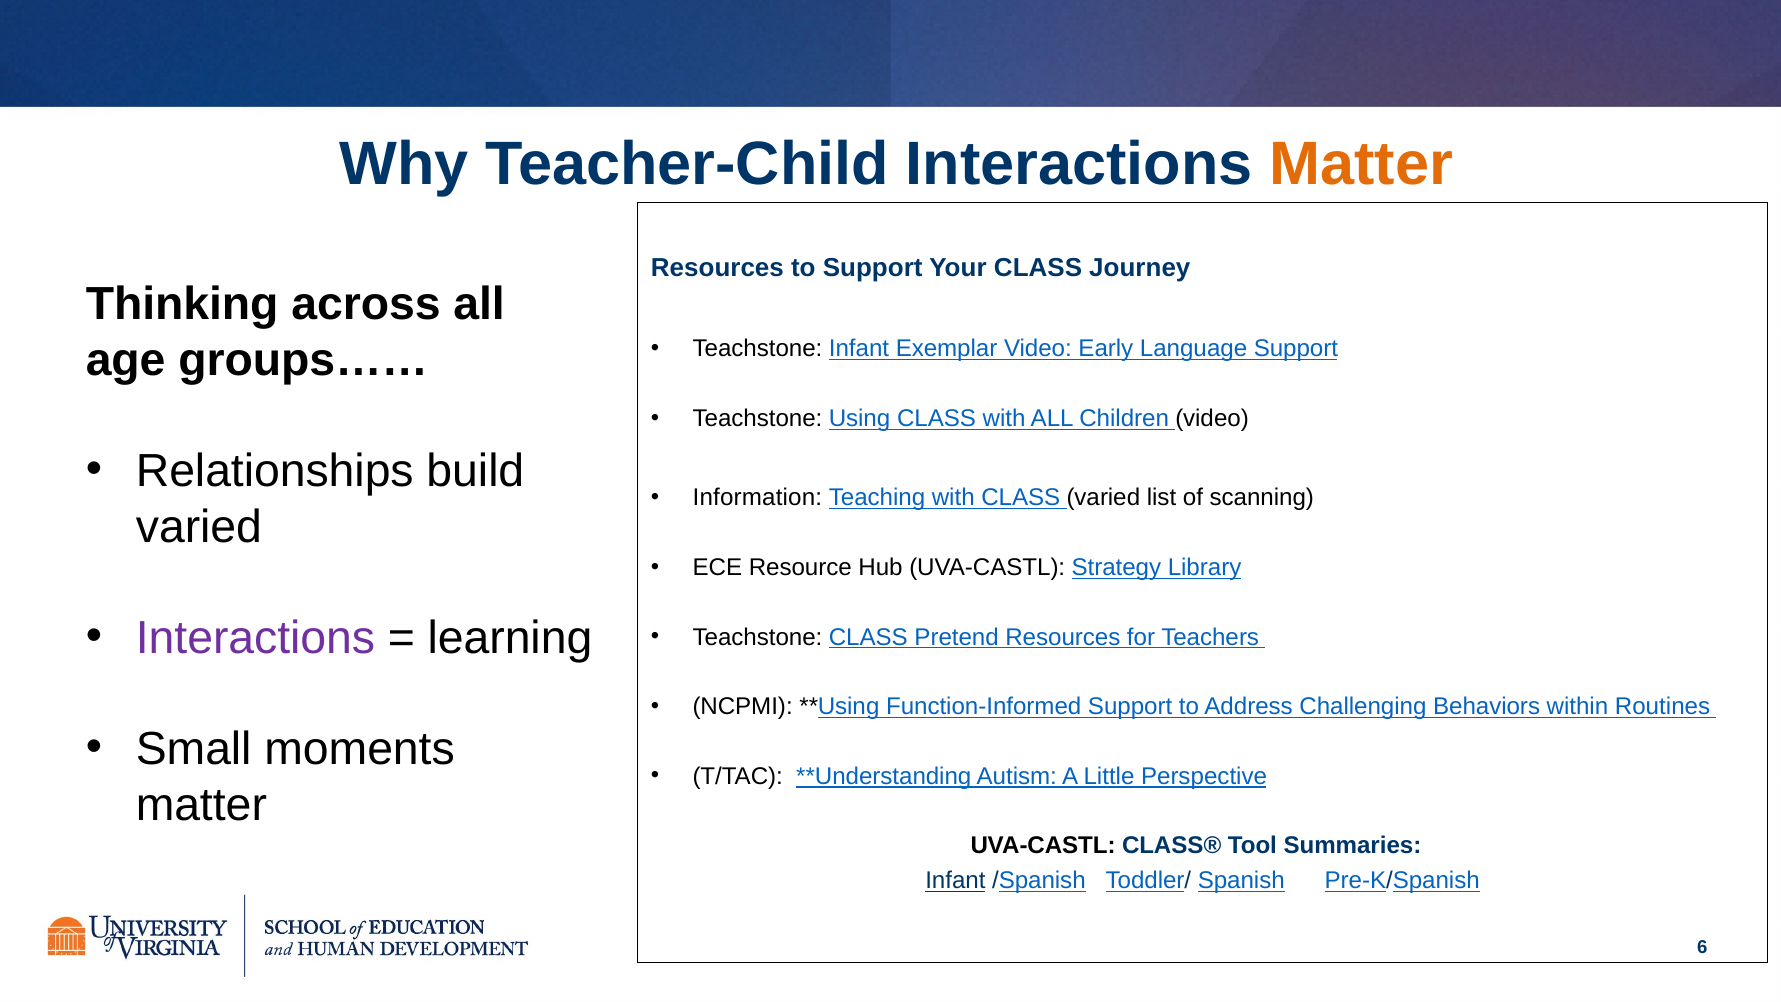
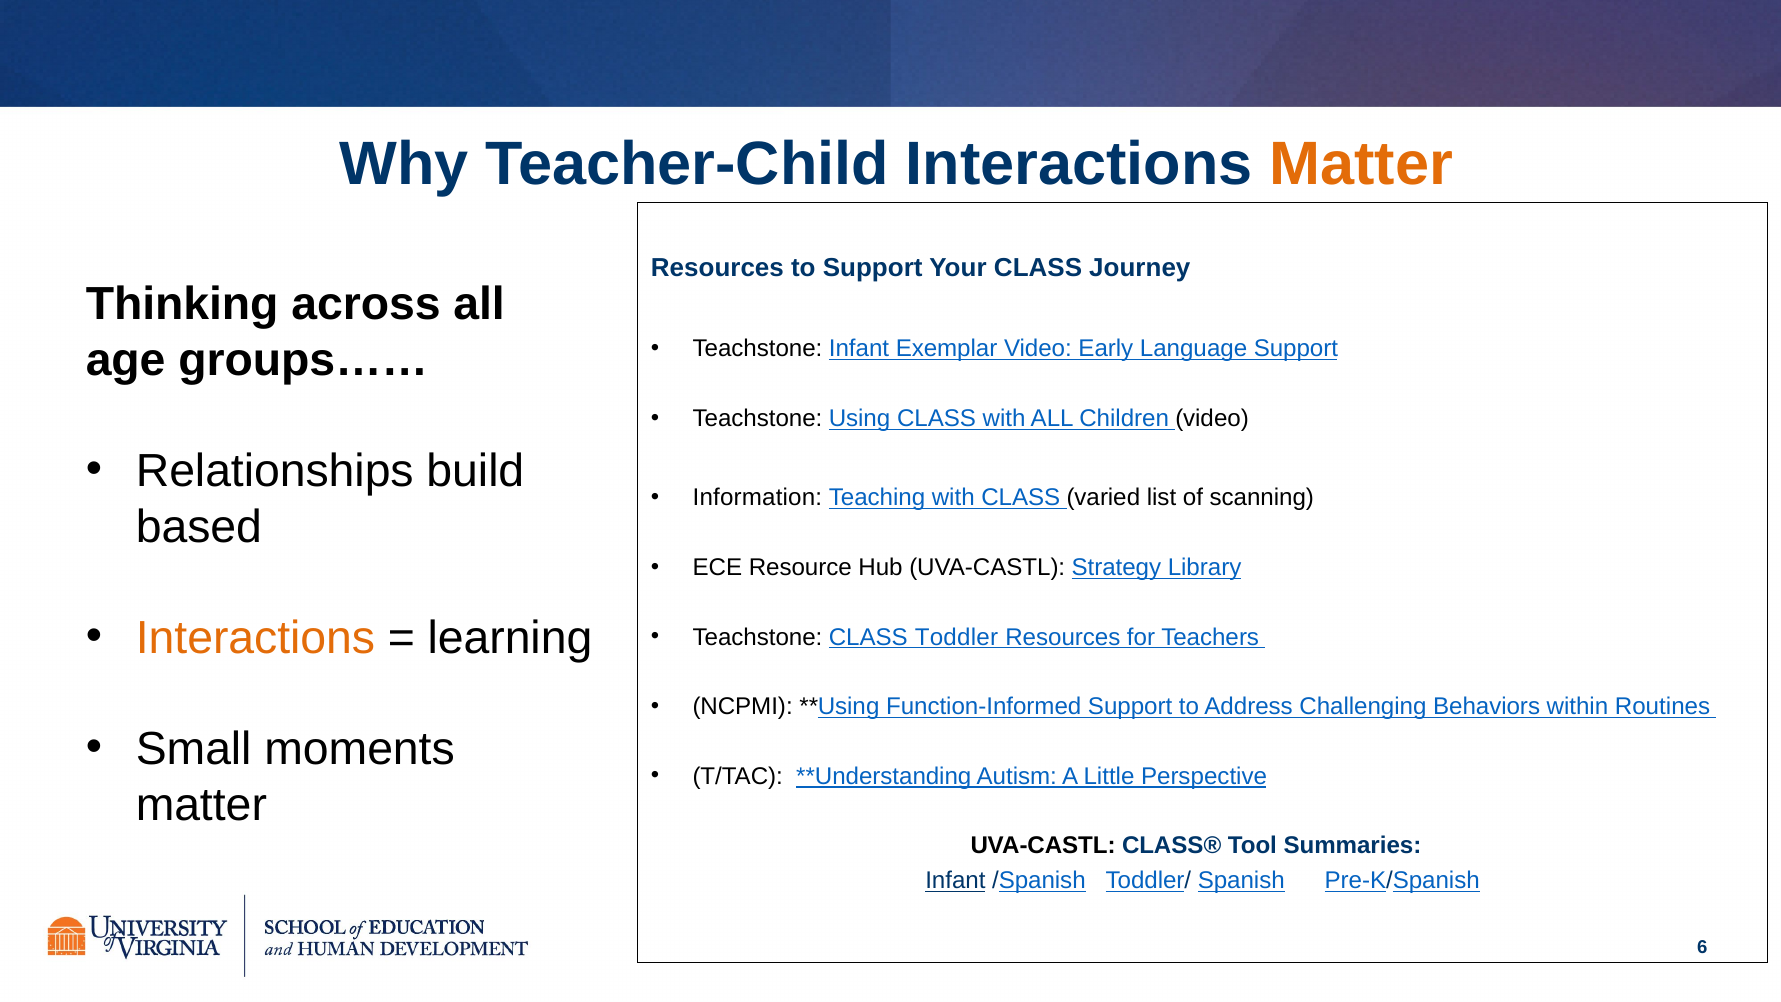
varied: varied -> based (199, 527)
Interactions colour: purple -> orange (255, 638)
Pretend: Pretend -> Toddler (956, 637)
